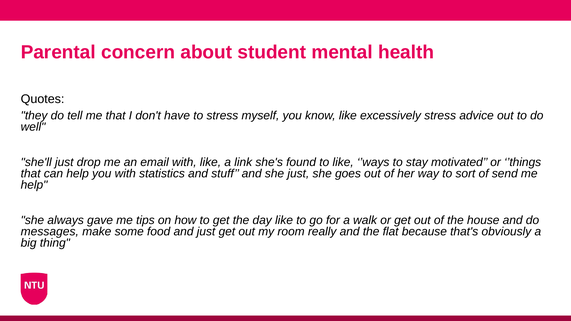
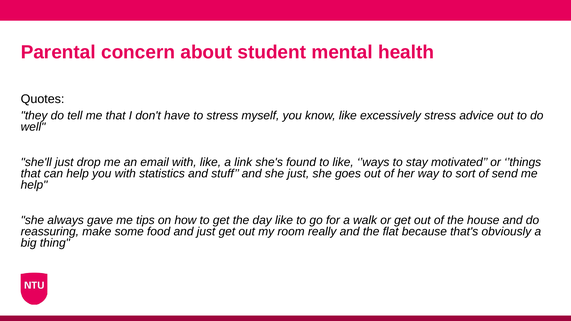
messages: messages -> reassuring (50, 232)
